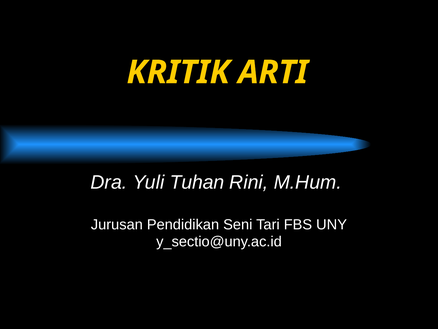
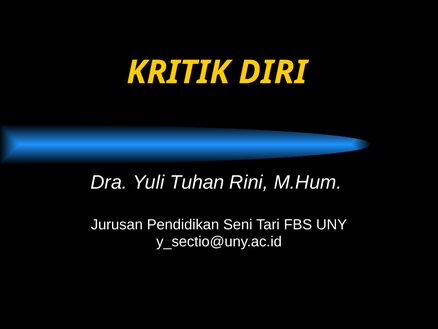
ARTI: ARTI -> DIRI (273, 72)
